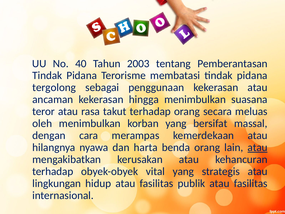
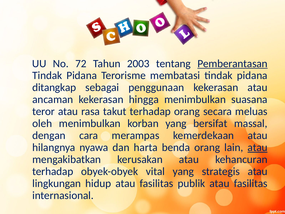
40: 40 -> 72 (81, 63)
Pemberantasan underline: none -> present (232, 63)
tergolong: tergolong -> ditangkap (54, 87)
